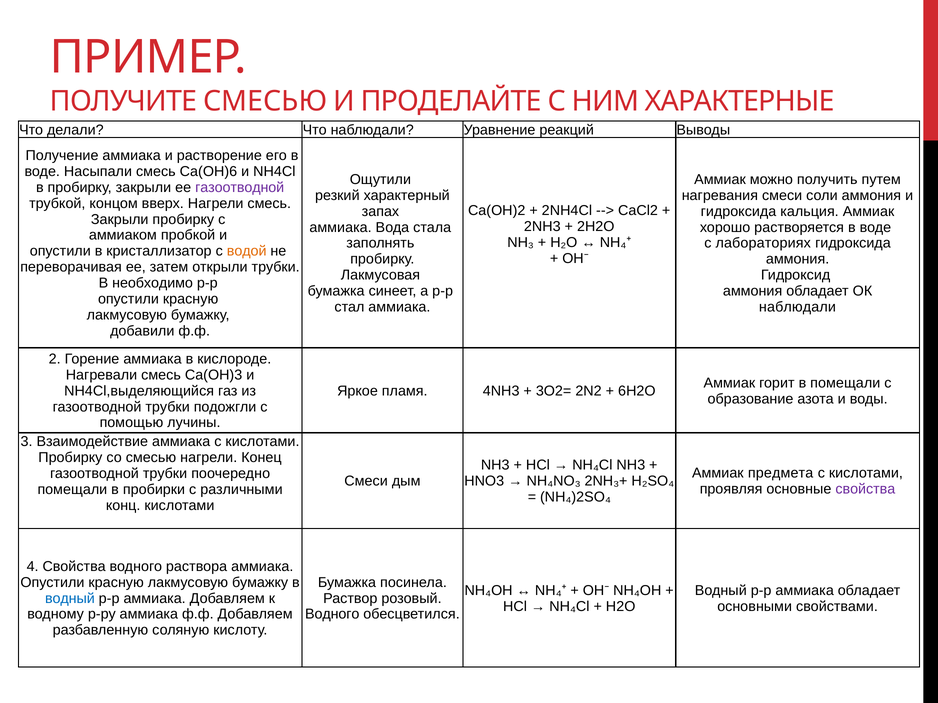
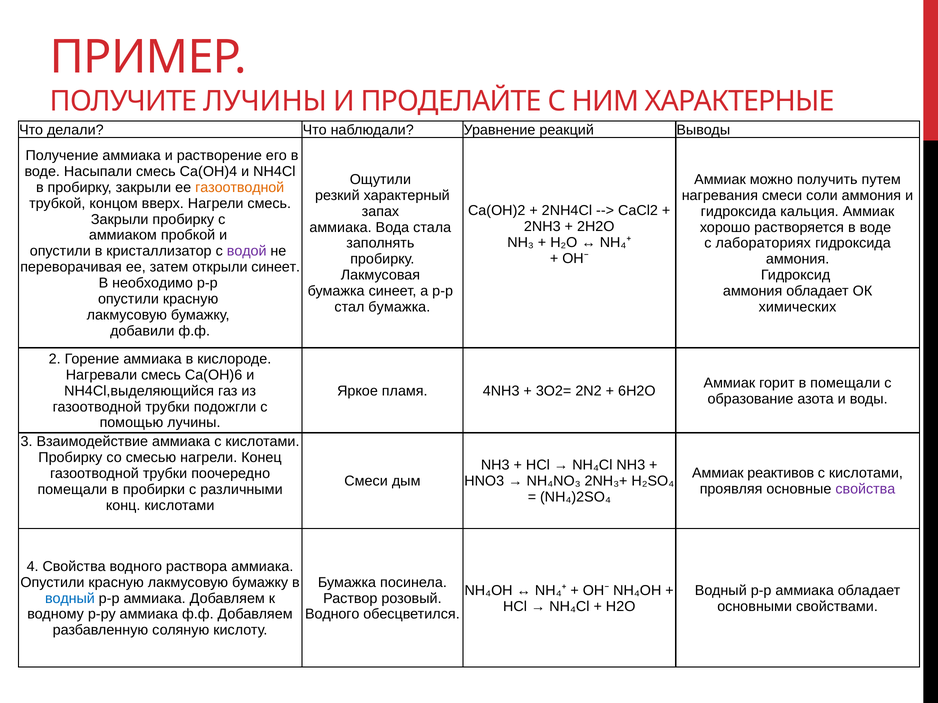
ПОЛУЧИТЕ СМЕСЬЮ: СМЕСЬЮ -> ЛУЧИНЫ (265, 101)
Ca(OH)6: Ca(OH)6 -> Ca(OH)4 (208, 172)
газоотводной colour: purple -> orange (240, 188)
водой colour: orange -> purple (247, 251)
открыли трубки: трубки -> синеет (276, 267)
стал аммиака: аммиака -> бумажка (399, 307)
наблюдали: наблюдали -> химических (798, 307)
Ca(OH)3: Ca(OH)3 -> Ca(OH)6 (214, 375)
предмета: предмета -> реактивов (781, 474)
